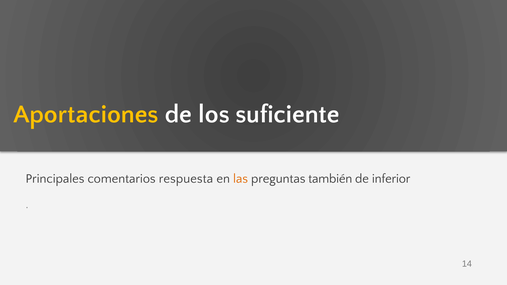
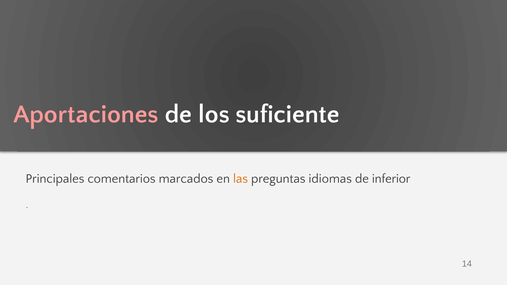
Aportaciones colour: yellow -> pink (86, 114)
respuesta: respuesta -> marcados (186, 179)
también: también -> idiomas (330, 179)
